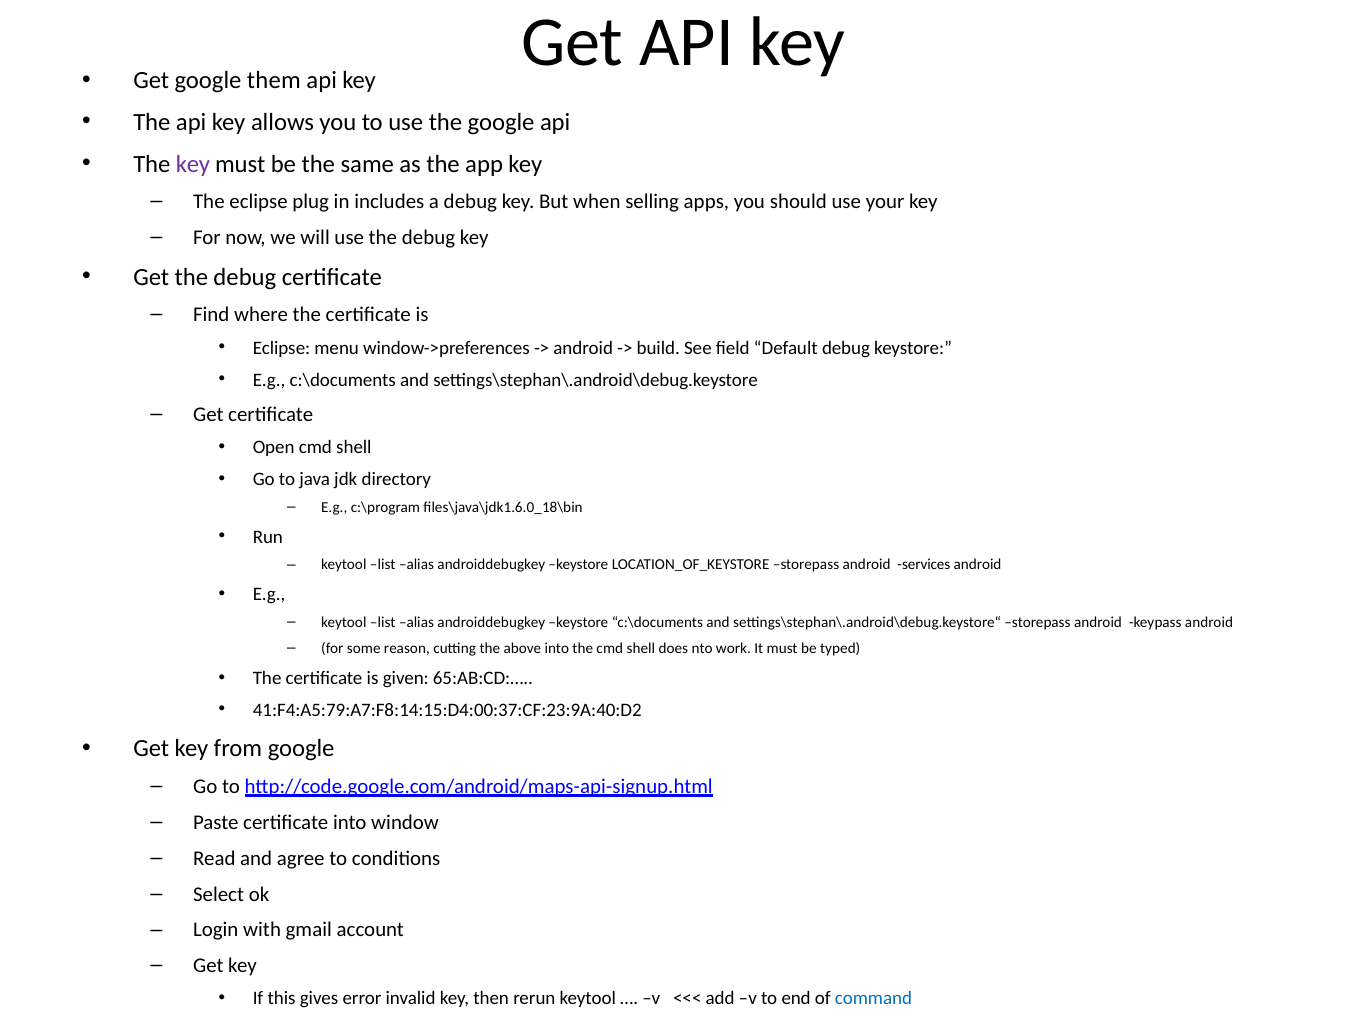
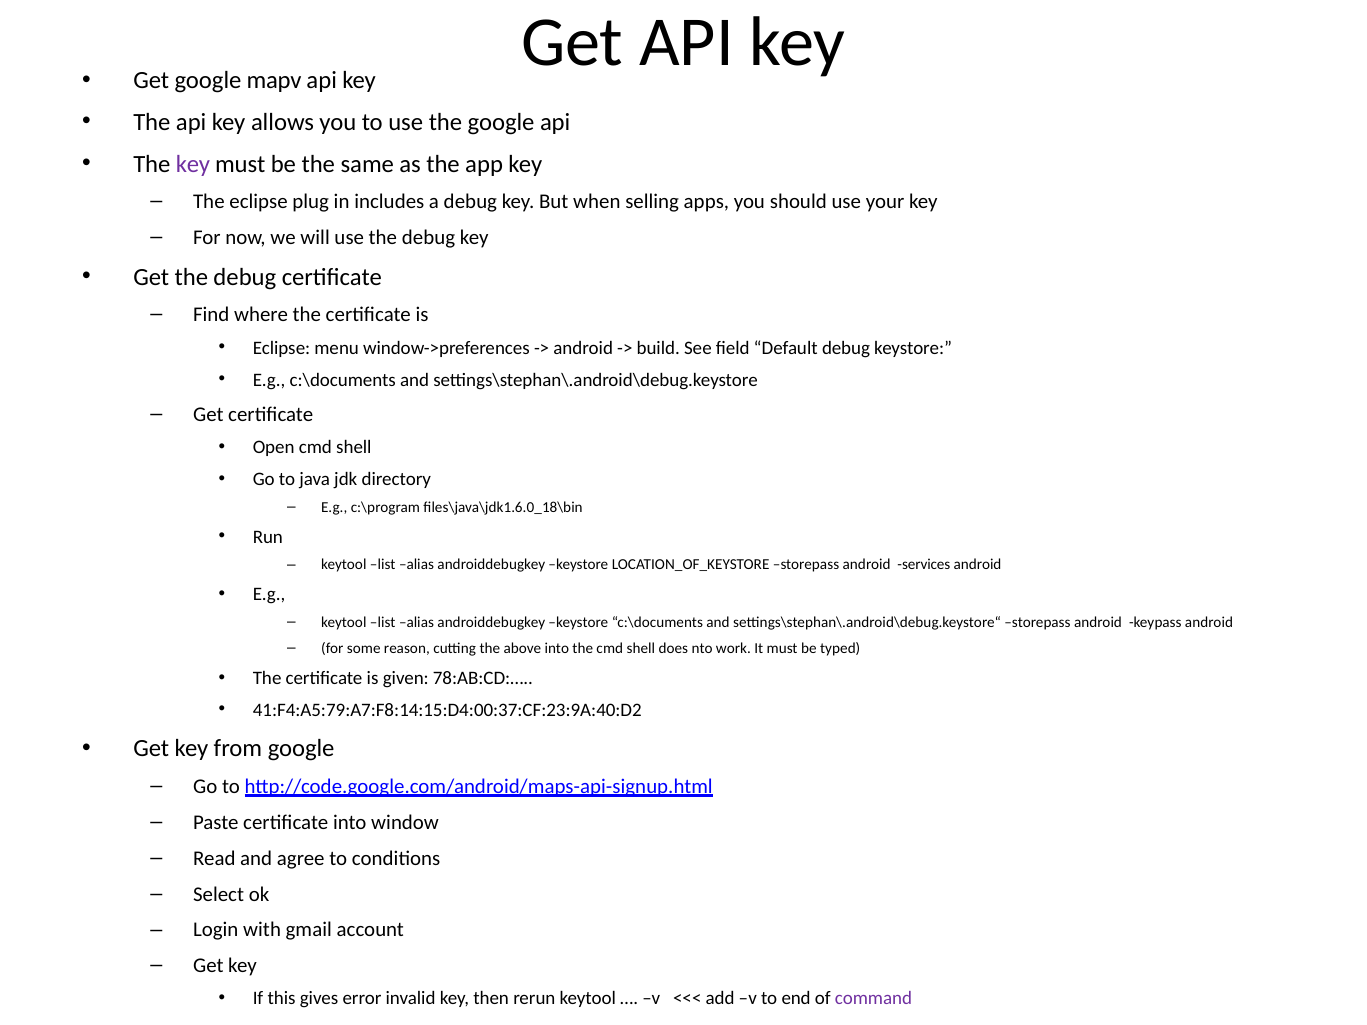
them: them -> mapv (274, 80)
65:AB:CD:…: 65:AB:CD:… -> 78:AB:CD:… (483, 678)
command colour: blue -> purple (873, 999)
